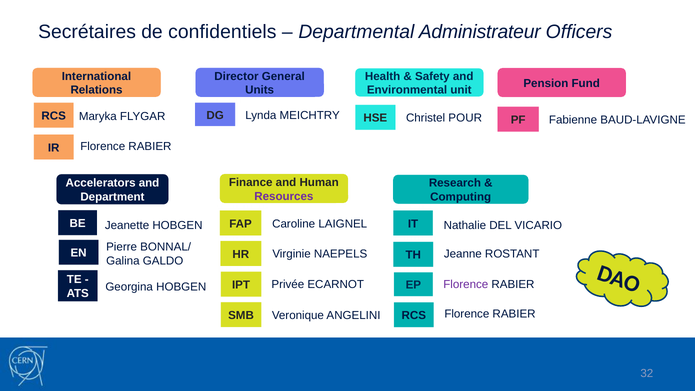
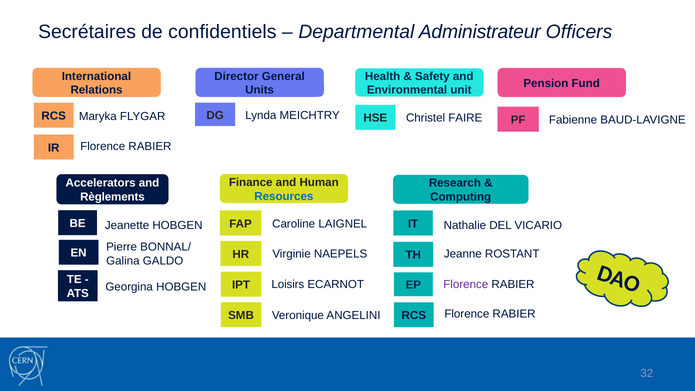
POUR: POUR -> FAIRE (465, 118)
Resources colour: purple -> blue (284, 196)
Department: Department -> Règlements (112, 197)
Privée: Privée -> Loisirs (288, 284)
